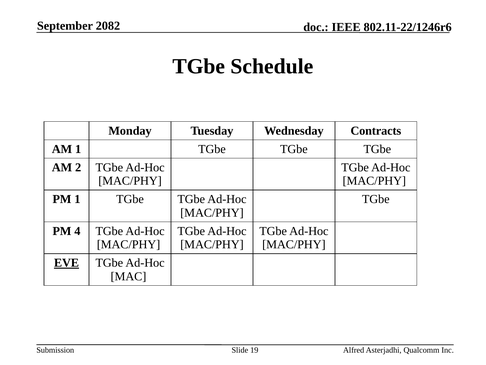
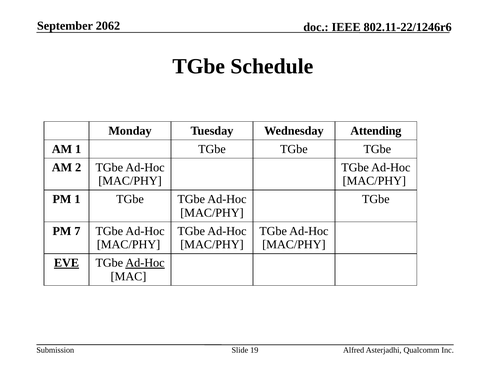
2082: 2082 -> 2062 (108, 26)
Contracts: Contracts -> Attending (376, 131)
4: 4 -> 7 (77, 231)
Ad-Hoc underline: none -> present (145, 263)
